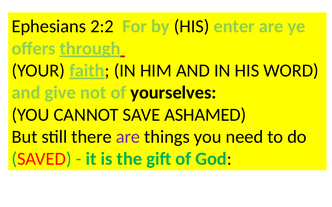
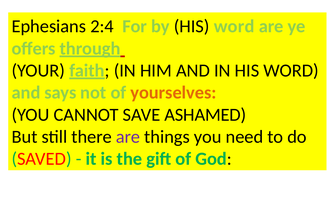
2:2: 2:2 -> 2:4 (102, 26)
by HIS enter: enter -> word (234, 26)
give: give -> says (60, 93)
yourselves colour: black -> orange (173, 93)
